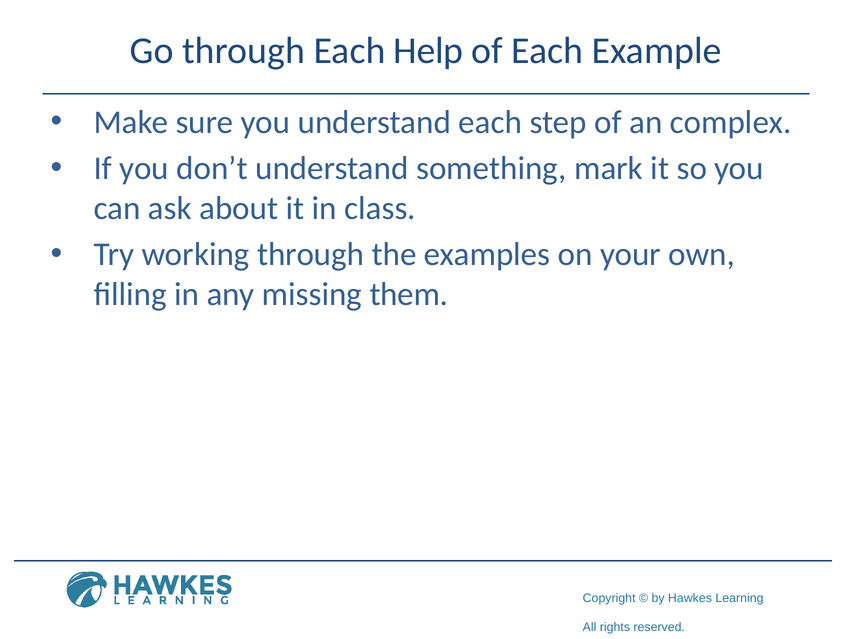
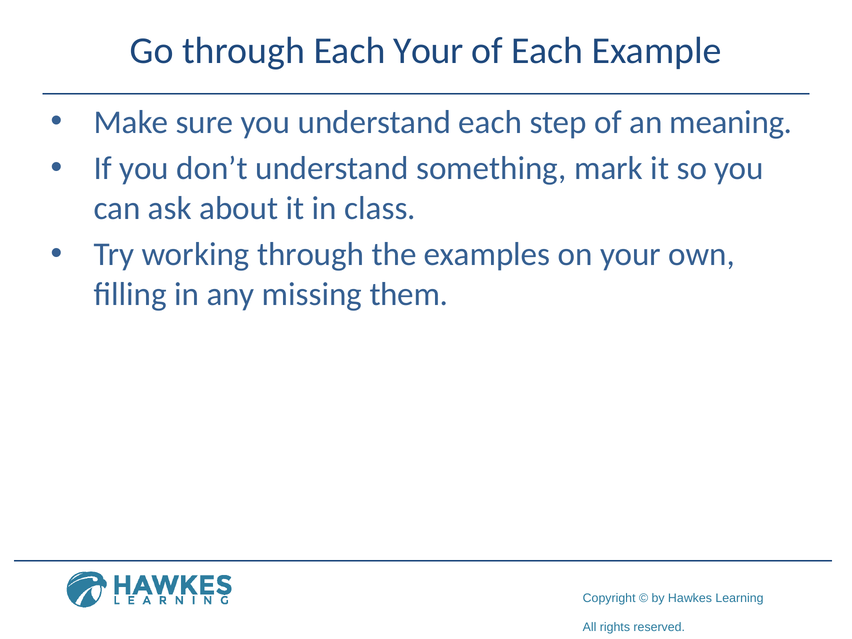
Each Help: Help -> Your (428, 51)
complex: complex -> meaning (731, 122)
